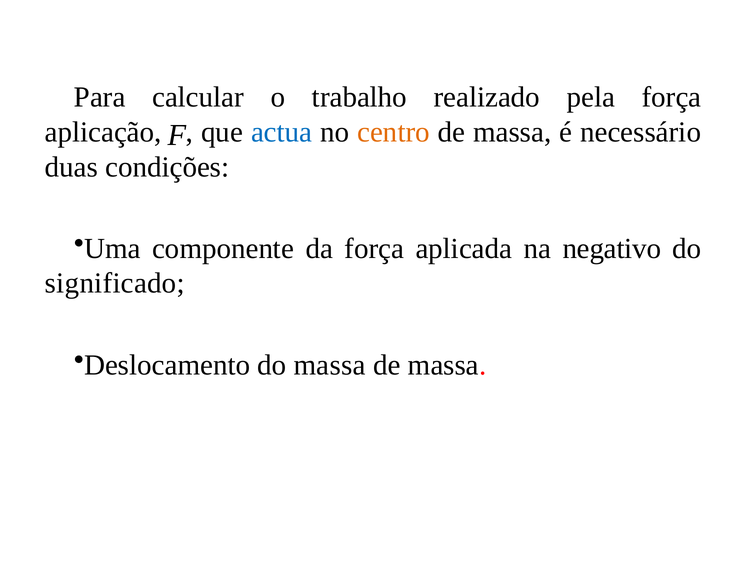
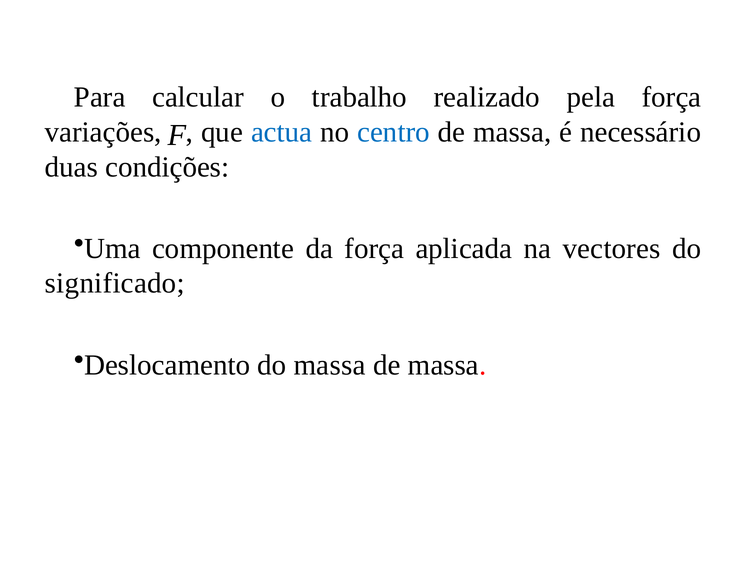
aplicação: aplicação -> variações (103, 132)
centro colour: orange -> blue (394, 132)
negativo: negativo -> vectores (612, 248)
